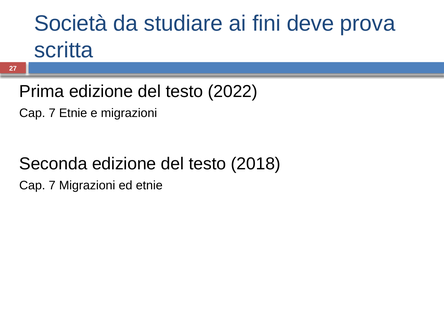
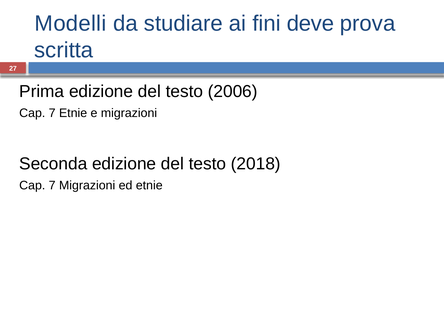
Società: Società -> Modelli (70, 23)
2022: 2022 -> 2006 (233, 91)
